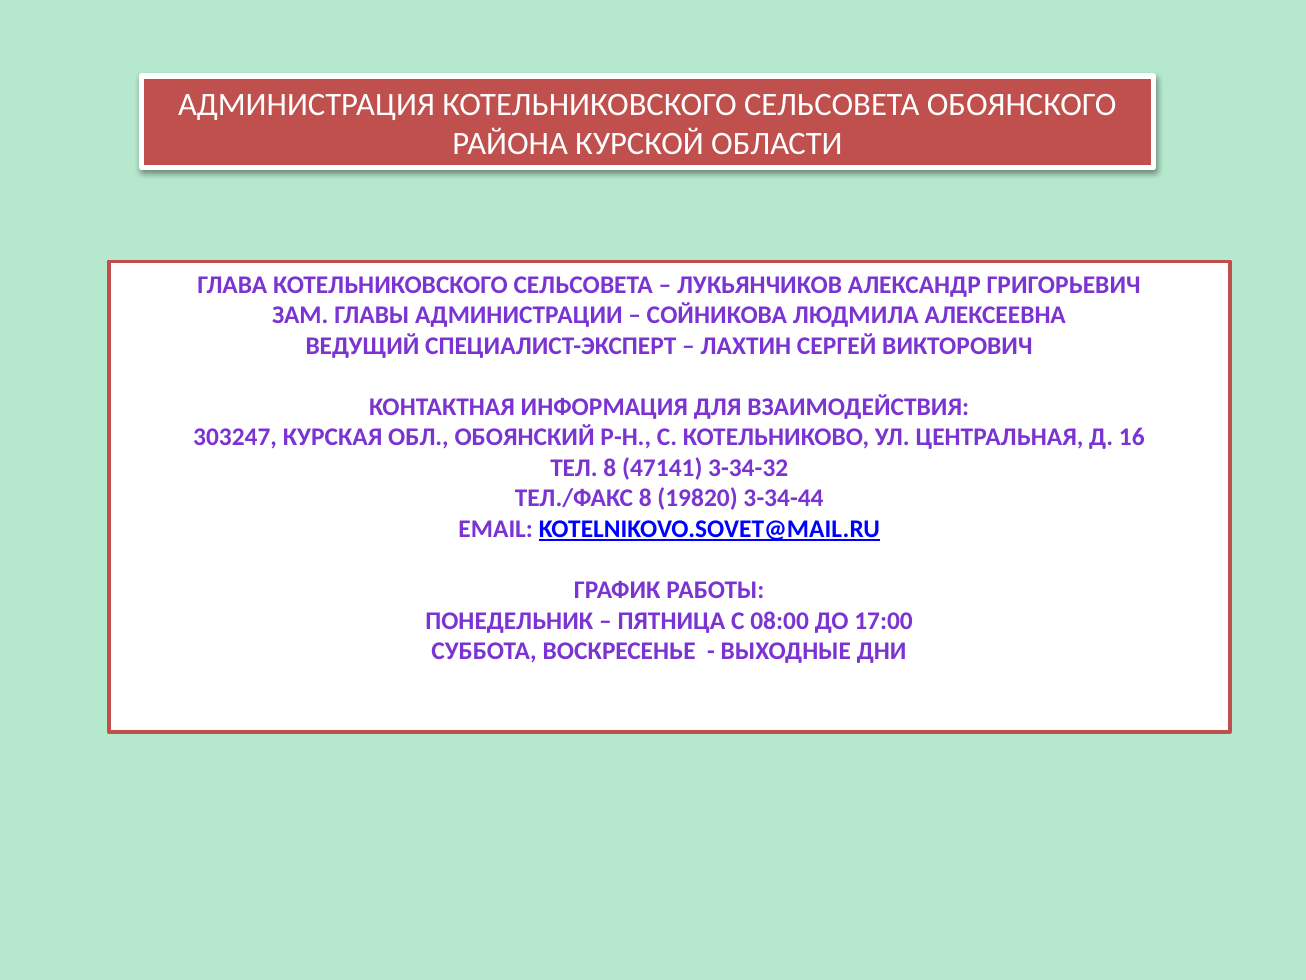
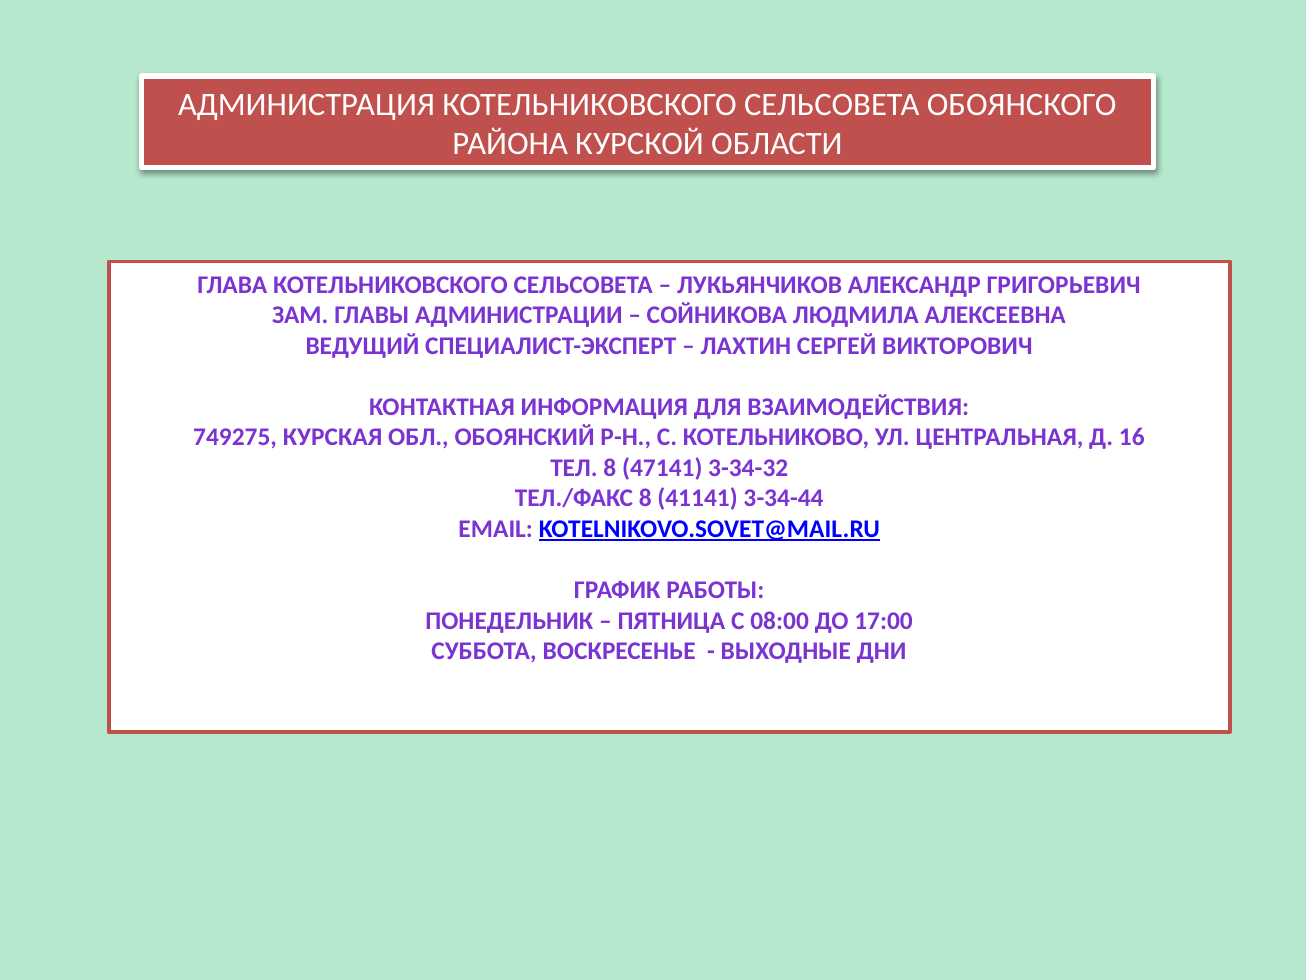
303247: 303247 -> 749275 (235, 437)
19820: 19820 -> 41141 (698, 498)
